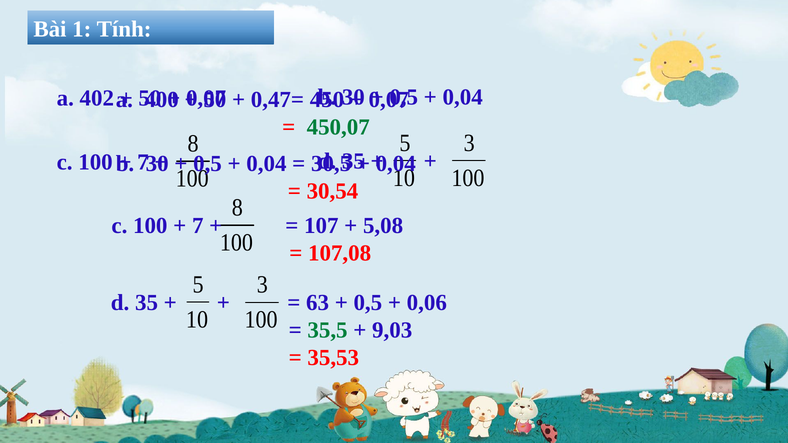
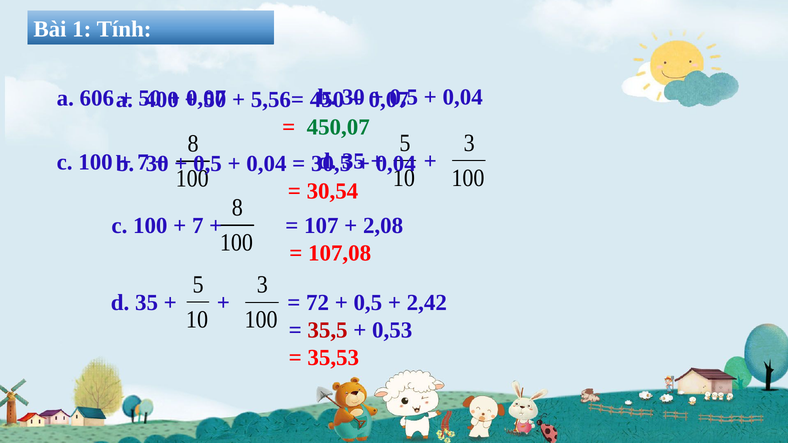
402: 402 -> 606 (97, 98)
0,47=: 0,47= -> 5,56= (277, 100)
5,08: 5,08 -> 2,08 (383, 226)
63: 63 -> 72 (318, 303)
0,06: 0,06 -> 2,42 (427, 303)
35,5 colour: green -> red (328, 330)
9,03: 9,03 -> 0,53 (392, 330)
